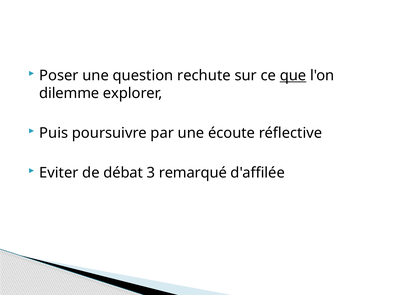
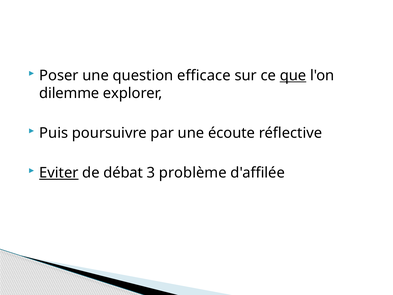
rechute: rechute -> efficace (204, 75)
Eviter underline: none -> present (59, 173)
remarqué: remarqué -> problème (193, 173)
